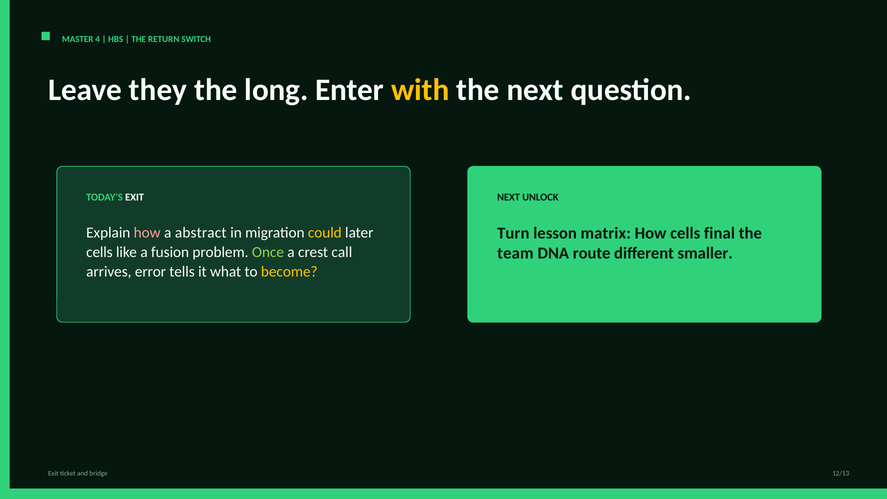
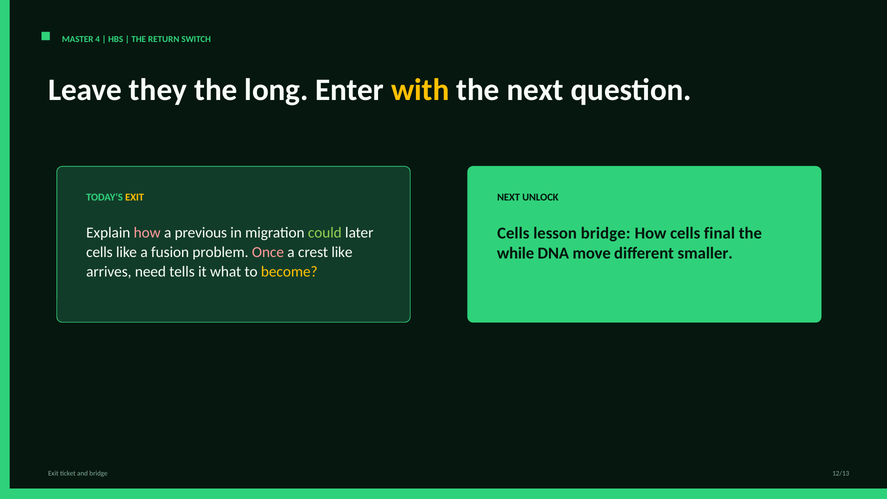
EXIT colour: white -> yellow (135, 197)
Turn: Turn -> Cells (513, 233)
lesson matrix: matrix -> bridge (606, 233)
abstract: abstract -> previous (201, 233)
could colour: yellow -> light green (325, 233)
Once colour: light green -> pink (268, 252)
crest call: call -> like (342, 252)
team: team -> while (516, 253)
route: route -> move (592, 253)
error: error -> need (150, 272)
